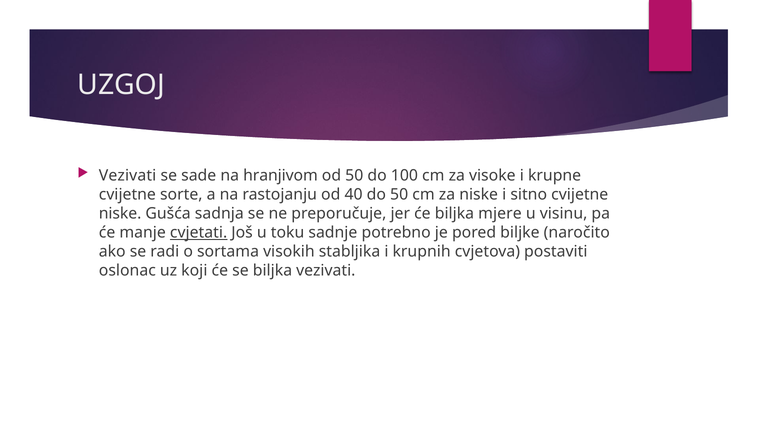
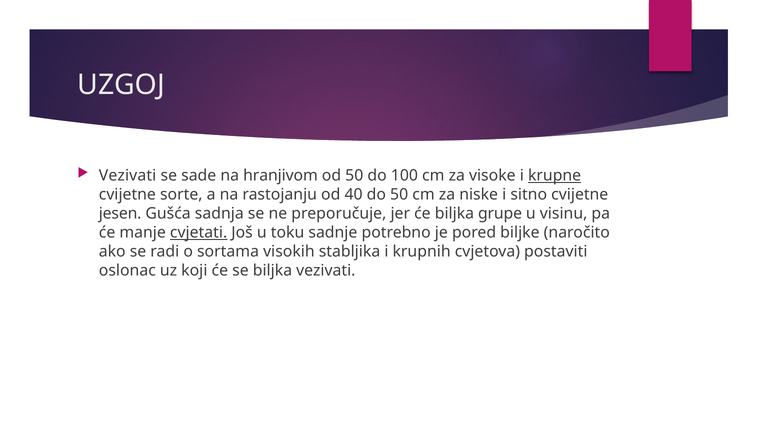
krupne underline: none -> present (555, 175)
niske: niske -> jesen (120, 213)
mjere: mjere -> grupe (500, 213)
